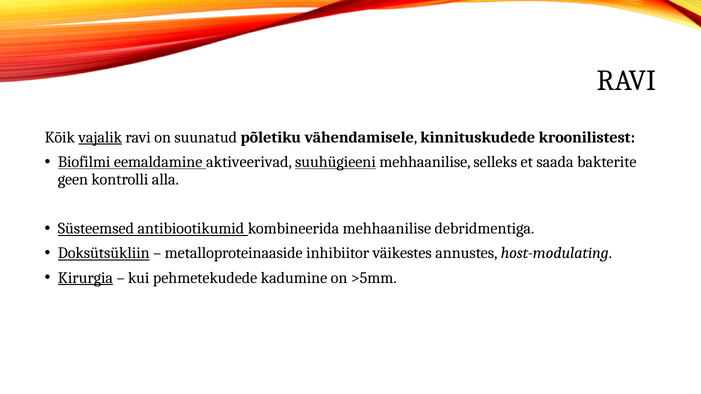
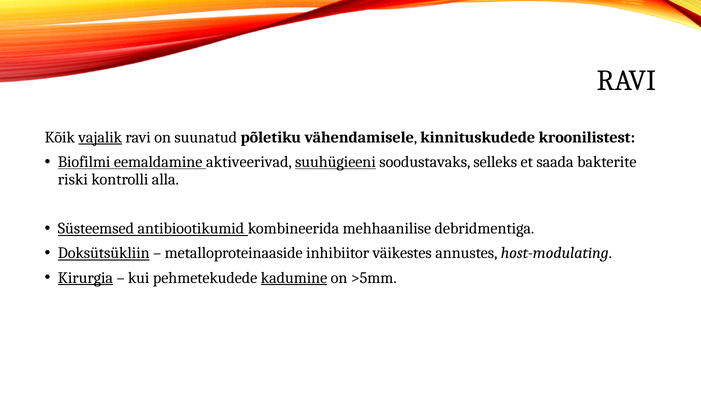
suuhügieeni mehhaanilise: mehhaanilise -> soodustavaks (425, 162)
geen: geen -> riski (73, 179)
kadumine underline: none -> present (294, 278)
